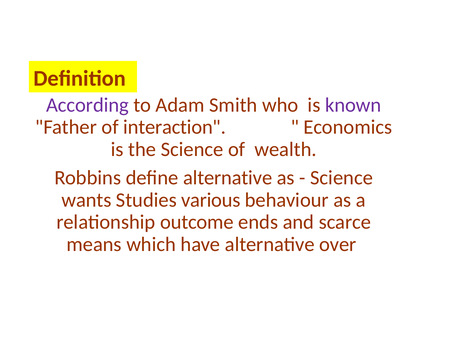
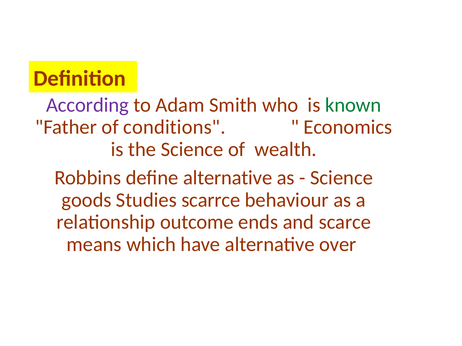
known colour: purple -> green (353, 105)
interaction: interaction -> conditions (174, 127)
wants: wants -> goods (87, 200)
various: various -> scarrce (211, 200)
